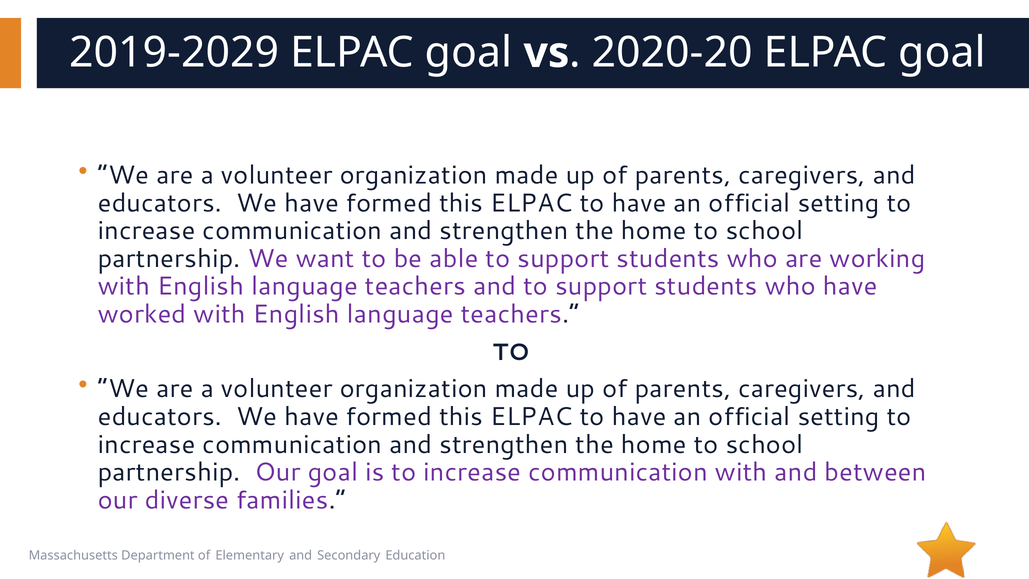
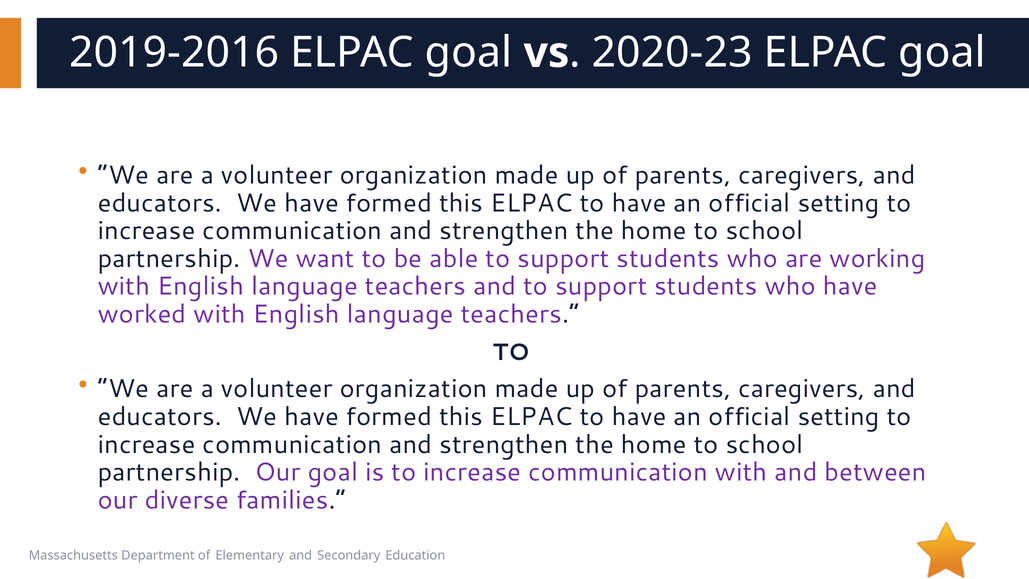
2019-2029: 2019-2029 -> 2019-2016 (174, 53)
2020-20: 2020-20 -> 2020-23 (672, 53)
